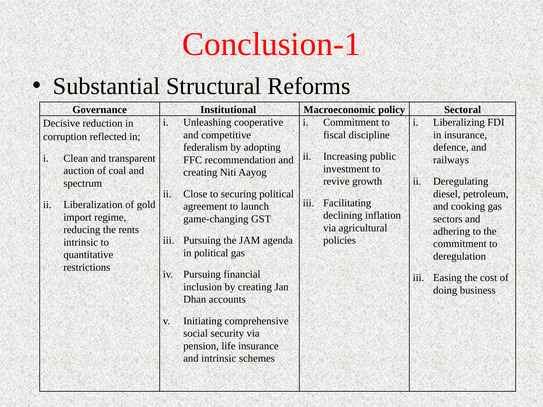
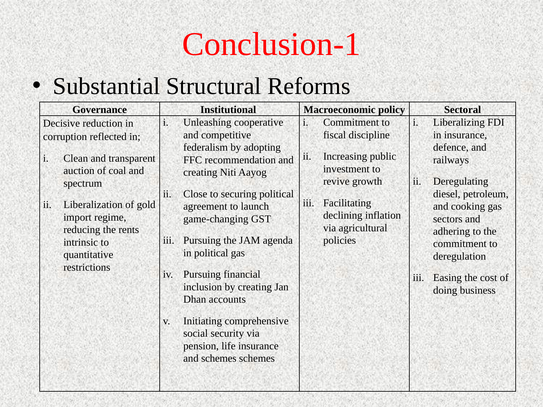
and intrinsic: intrinsic -> schemes (219, 359)
